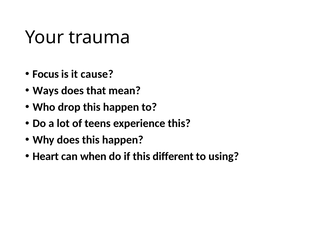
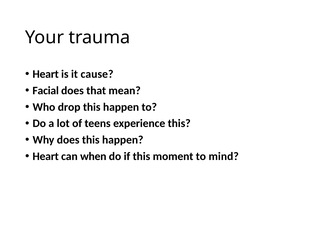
Focus: Focus -> Heart (46, 74)
Ways: Ways -> Facial (46, 91)
different: different -> moment (173, 157)
using: using -> mind (224, 157)
